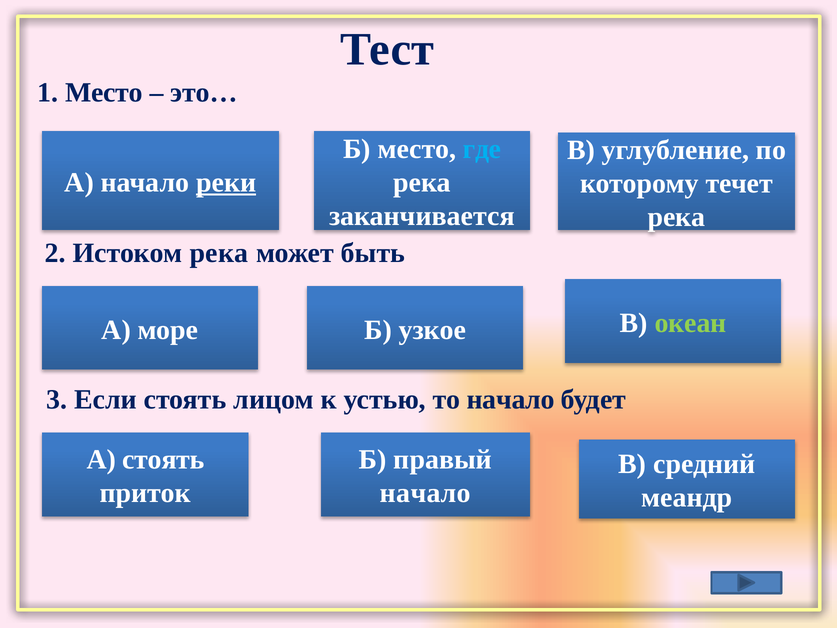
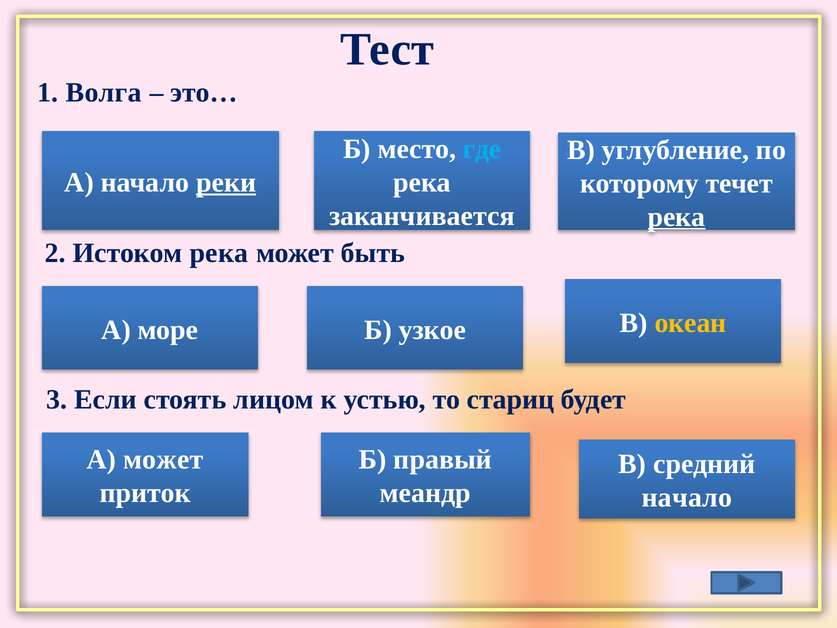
1 Место: Место -> Волга (104, 93)
река underline: none -> present (677, 217)
океан colour: light green -> yellow (690, 323)
то начало: начало -> стариц (511, 399)
А стоять: стоять -> может (163, 459)
начало: начало -> меандр (425, 493)
меандр: меандр -> начало (687, 498)
